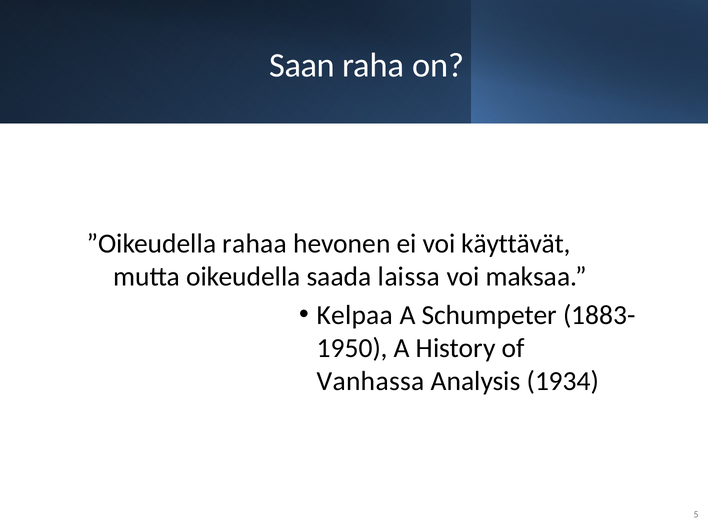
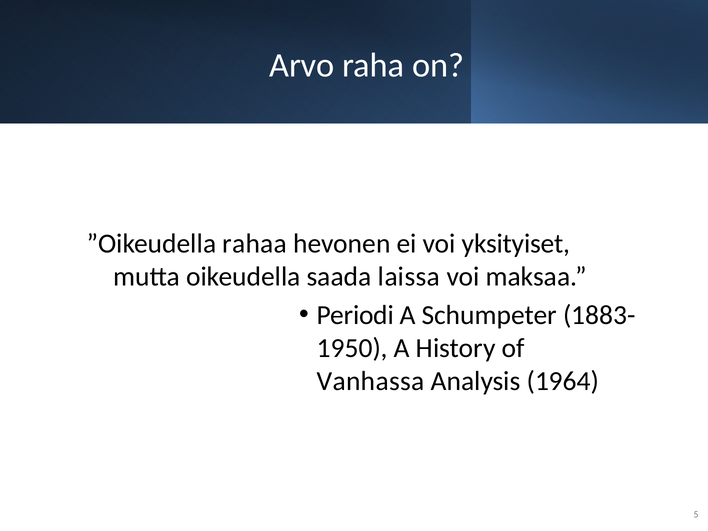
Saan: Saan -> Arvo (302, 65)
käyttävät: käyttävät -> yksityiset (516, 244)
Kelpaa: Kelpaa -> Periodi (355, 315)
1934: 1934 -> 1964 (563, 381)
